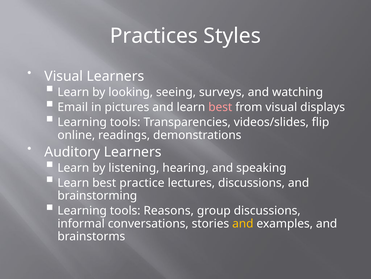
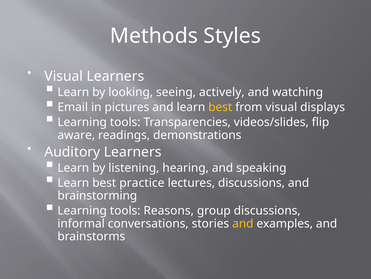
Practices: Practices -> Methods (154, 36)
surveys: surveys -> actively (222, 92)
best colour: pink -> yellow (220, 107)
online: online -> aware (76, 135)
